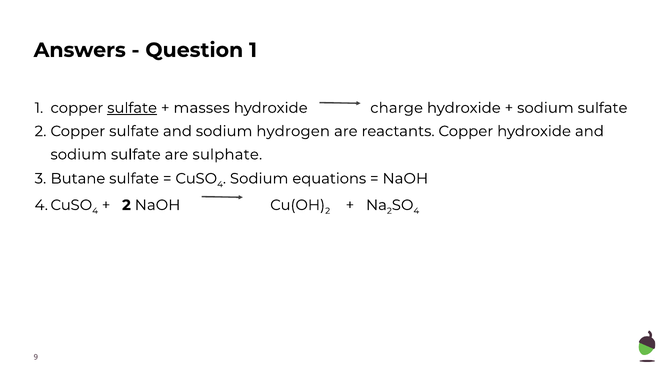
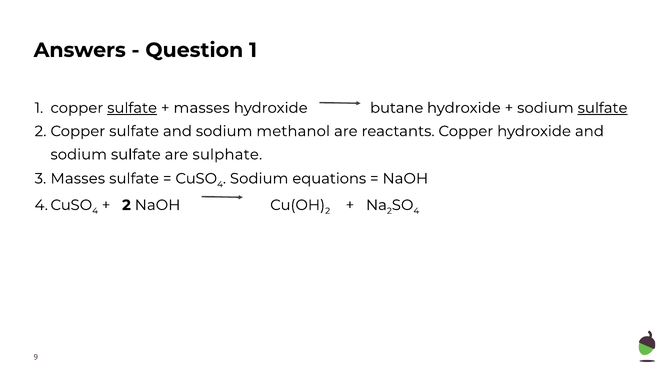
charge: charge -> butane (397, 108)
sulfate underline: none -> present (603, 108)
hydrogen: hydrogen -> methanol (293, 131)
Butane: Butane -> Masses (78, 178)
